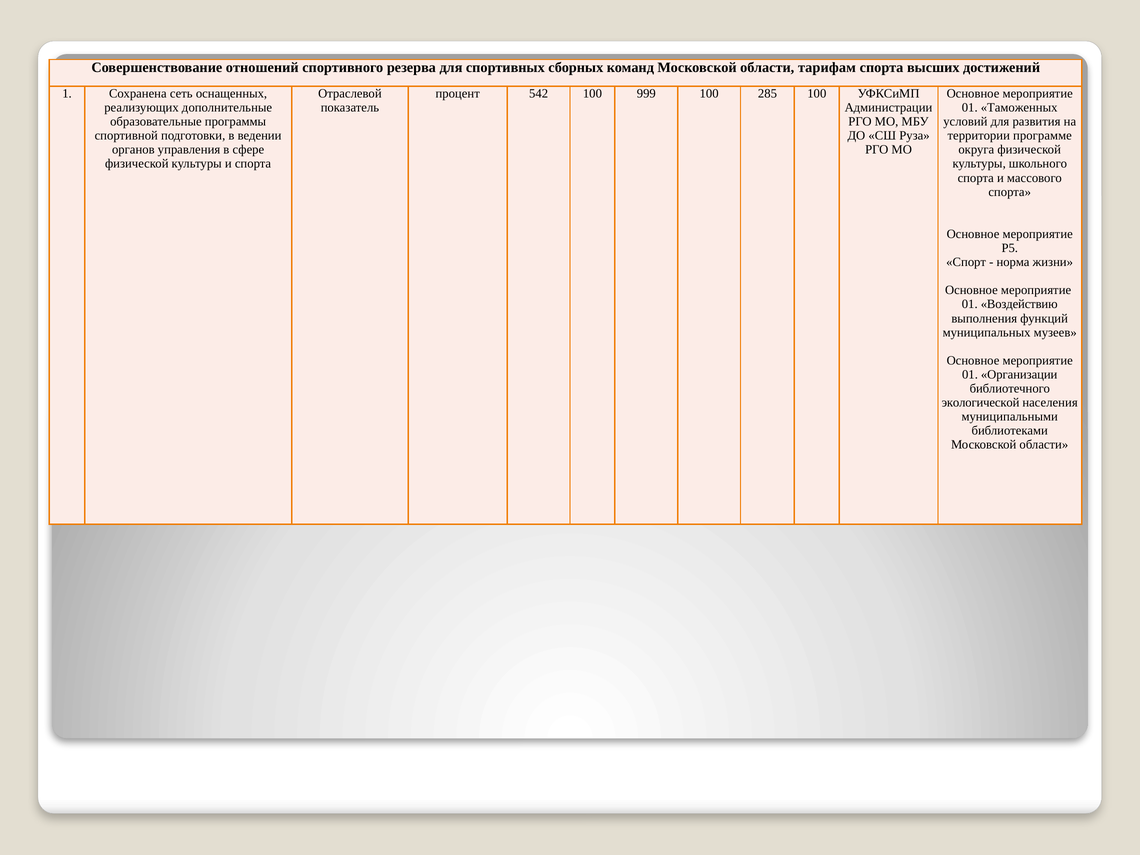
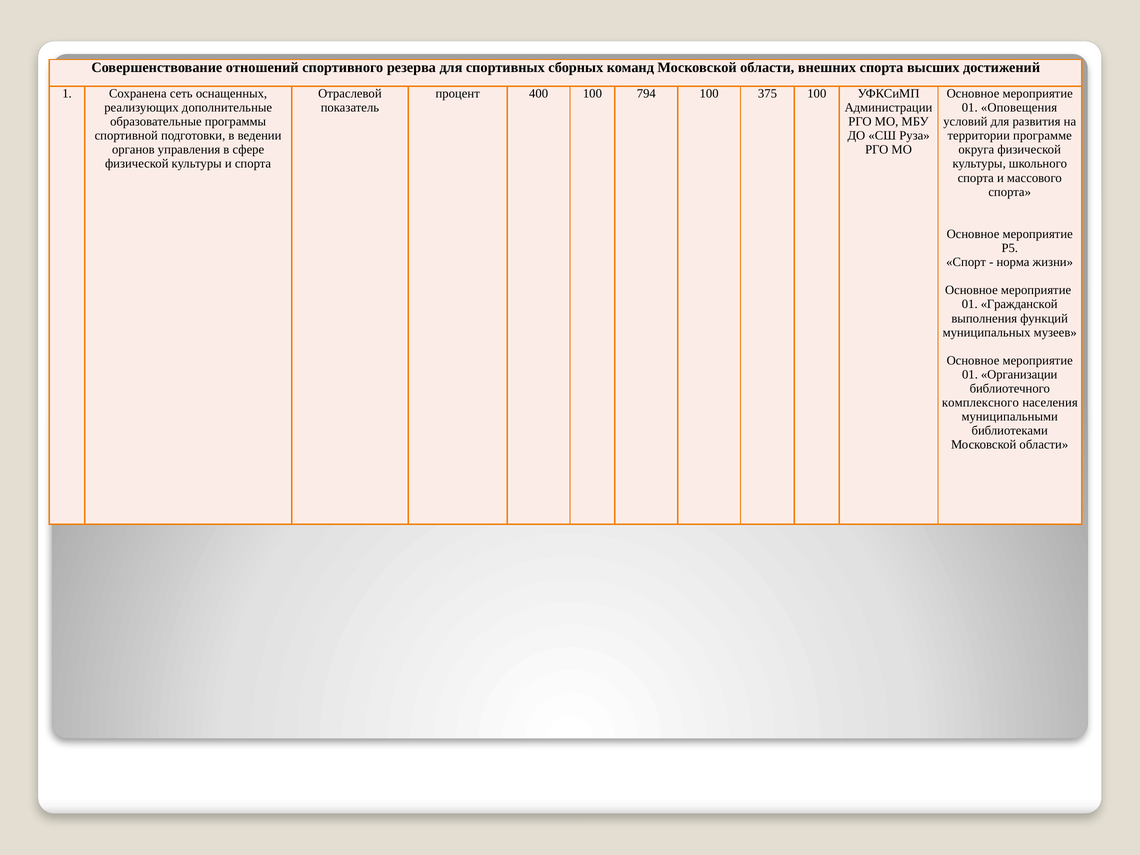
тарифам: тарифам -> внешних (827, 67)
542: 542 -> 400 (539, 94)
999: 999 -> 794 (646, 94)
285: 285 -> 375 (767, 94)
Таможенных: Таможенных -> Оповещения (1019, 108)
Воздействию: Воздействию -> Гражданской (1019, 304)
экологической: экологической -> комплексного (980, 403)
